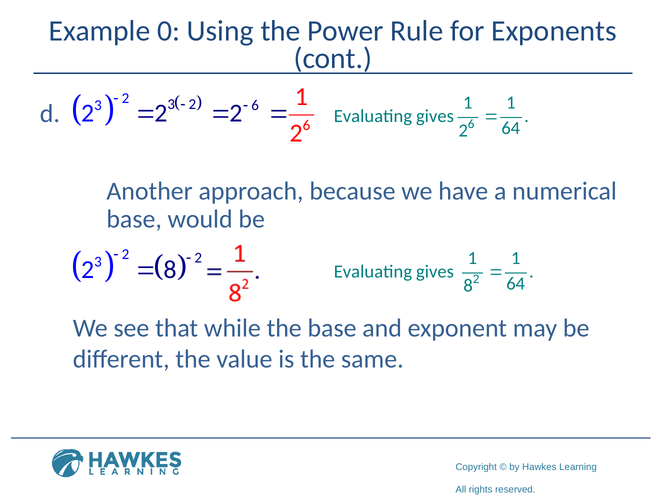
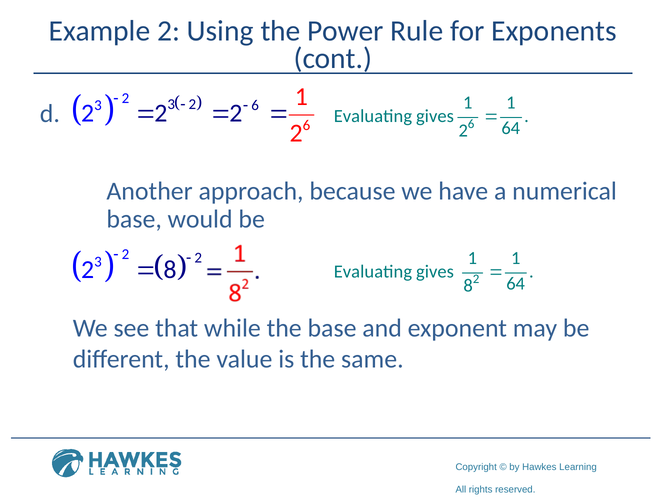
Example 0: 0 -> 2 (169, 31)
